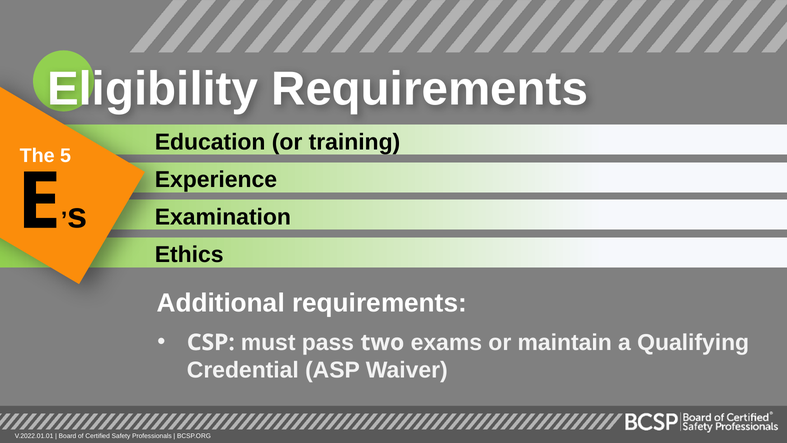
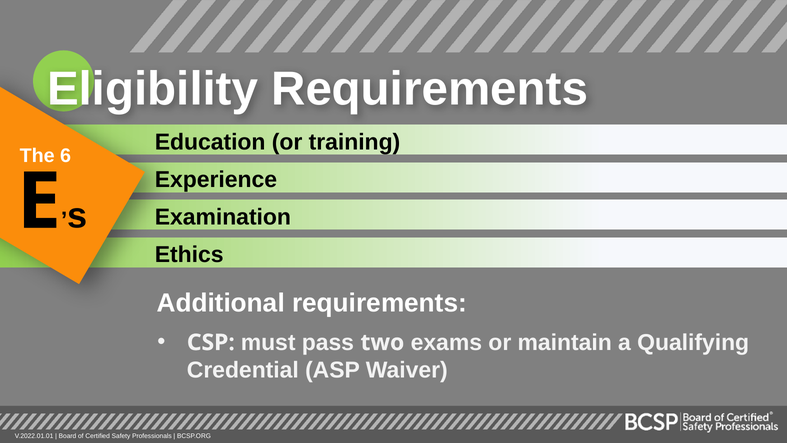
5: 5 -> 6 (66, 156)
